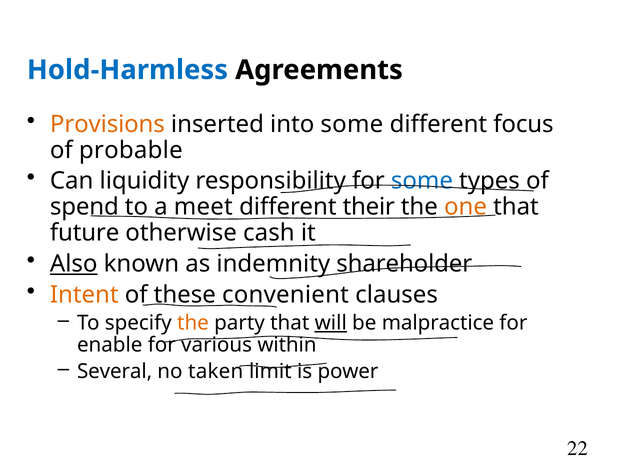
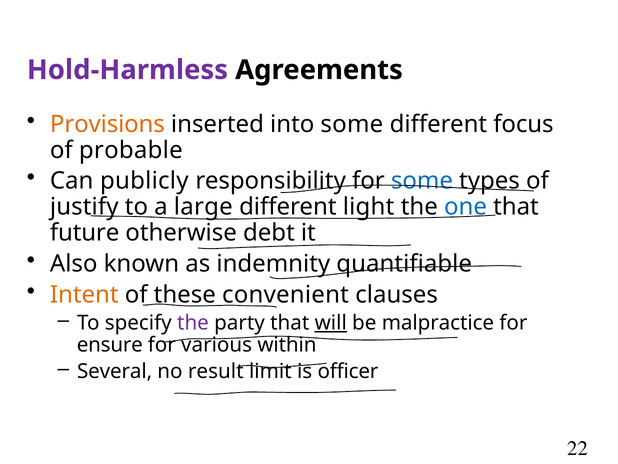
Hold-Harmless colour: blue -> purple (127, 70)
liquidity: liquidity -> publicly (144, 181)
spend: spend -> justify (84, 207)
meet: meet -> large (203, 207)
their: their -> light (369, 207)
one colour: orange -> blue (465, 207)
cash: cash -> debt (269, 233)
Also underline: present -> none (74, 264)
shareholder: shareholder -> quantifiable (404, 264)
the colour: orange -> purple (193, 323)
enable: enable -> ensure (110, 345)
taken: taken -> result (216, 371)
power: power -> officer (348, 371)
